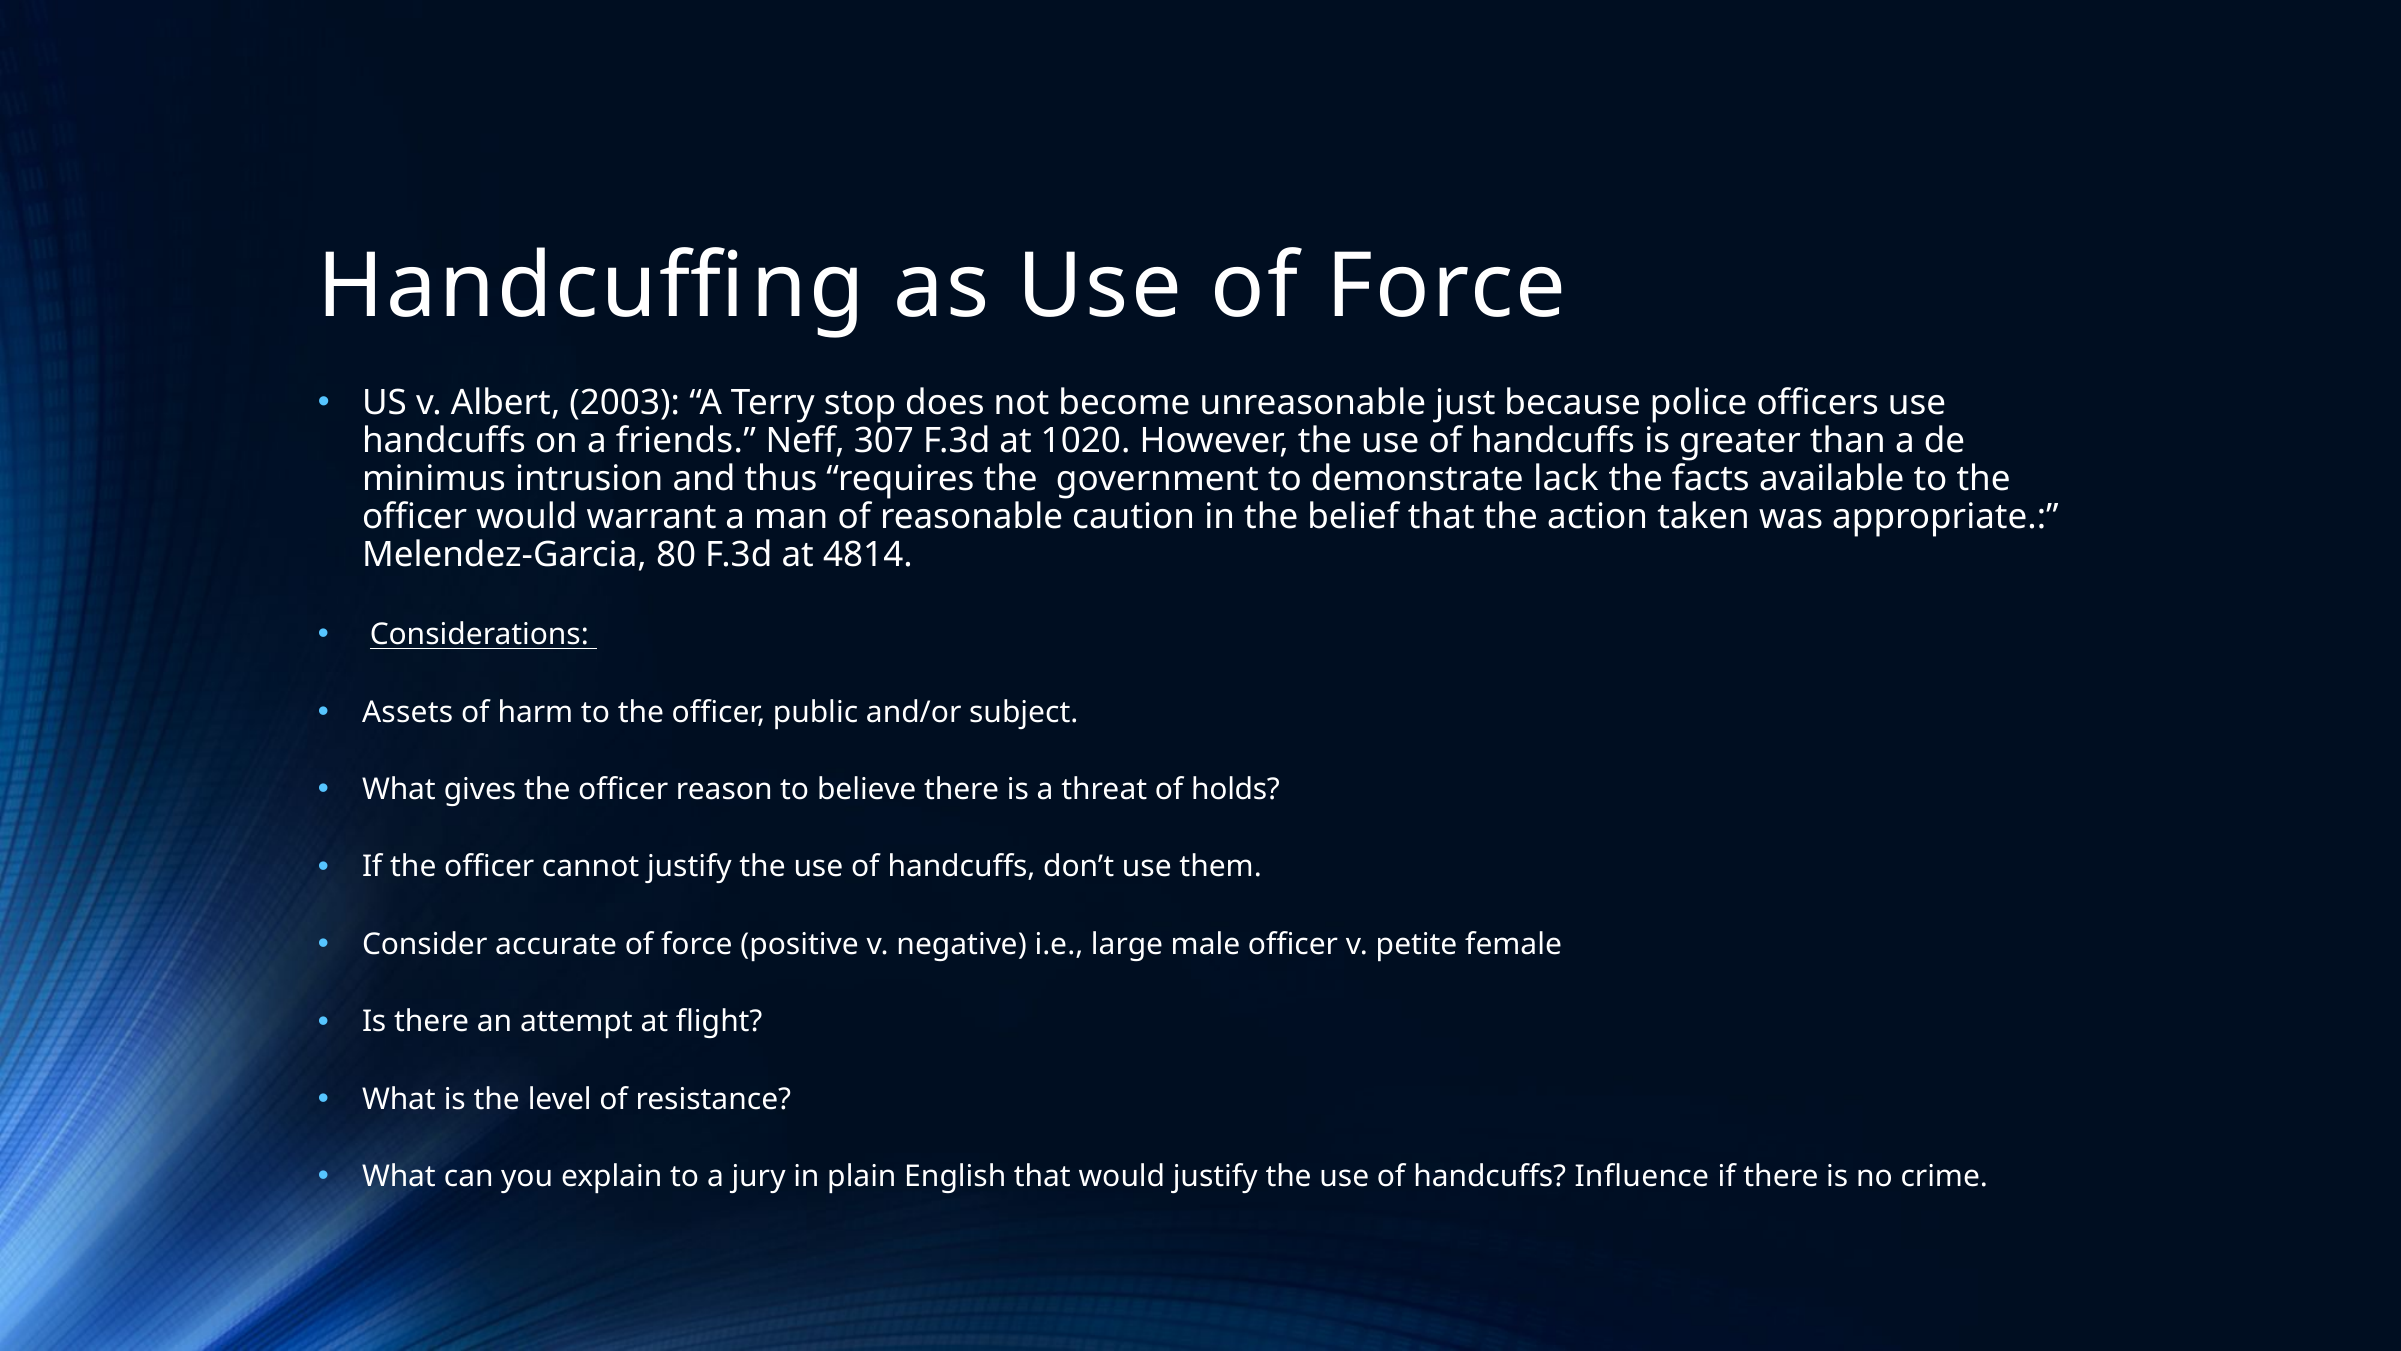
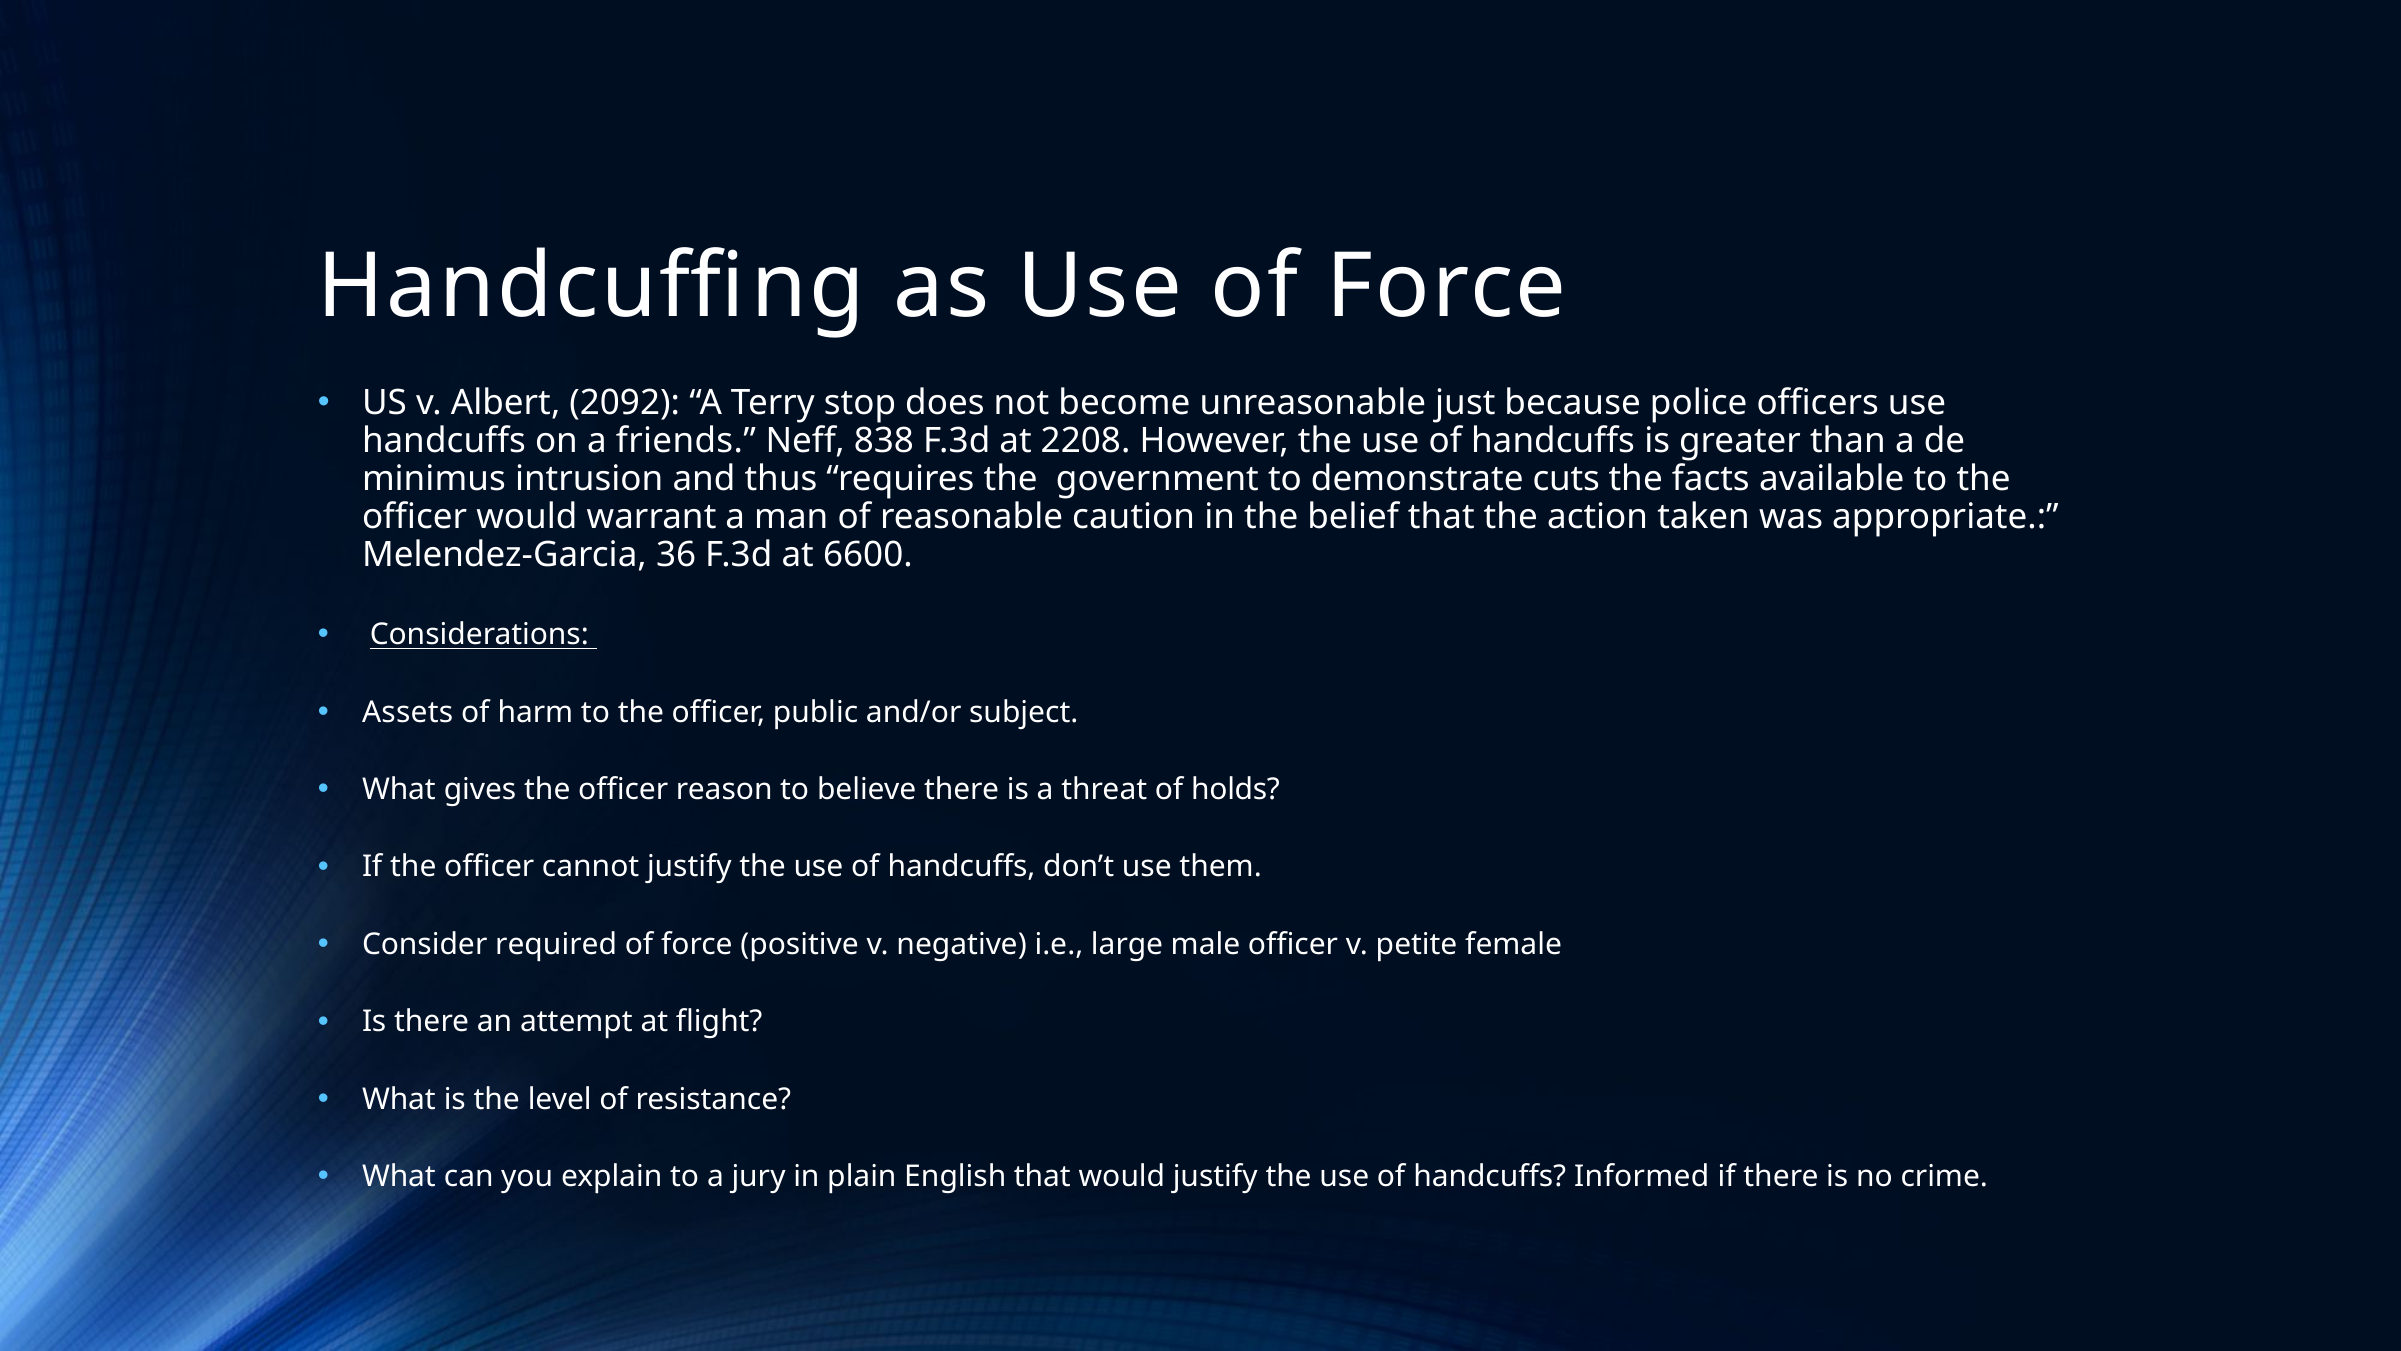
2003: 2003 -> 2092 (625, 403)
307: 307 -> 838 (884, 441)
1020: 1020 -> 2208 (1086, 441)
lack: lack -> cuts (1566, 479)
80: 80 -> 36 (676, 554)
4814: 4814 -> 6600 (868, 554)
accurate: accurate -> required (556, 944)
Influence: Influence -> Informed (1642, 1177)
